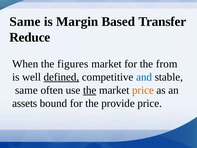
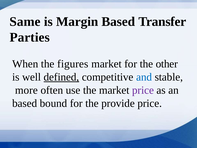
Reduce: Reduce -> Parties (30, 37)
from: from -> other (167, 64)
same: same -> more (26, 90)
the underline: present -> none (90, 90)
price colour: orange -> purple (143, 90)
assets: assets -> based (25, 103)
